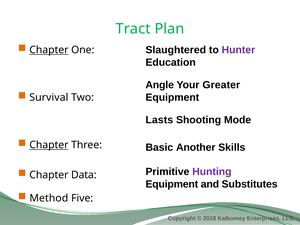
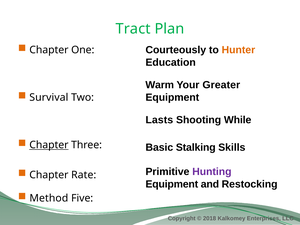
Chapter underline: present -> none (49, 50)
Slaughtered: Slaughtered -> Courteously (176, 50)
Hunter colour: purple -> orange (238, 50)
Angle: Angle -> Warm (160, 85)
Mode: Mode -> While (238, 120)
Another: Another -> Stalking (196, 147)
Data: Data -> Rate (84, 175)
Substitutes: Substitutes -> Restocking (250, 184)
